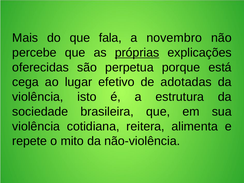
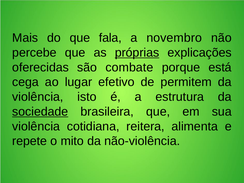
perpetua: perpetua -> combate (129, 67)
adotadas: adotadas -> permitem (186, 82)
sociedade underline: none -> present (40, 112)
